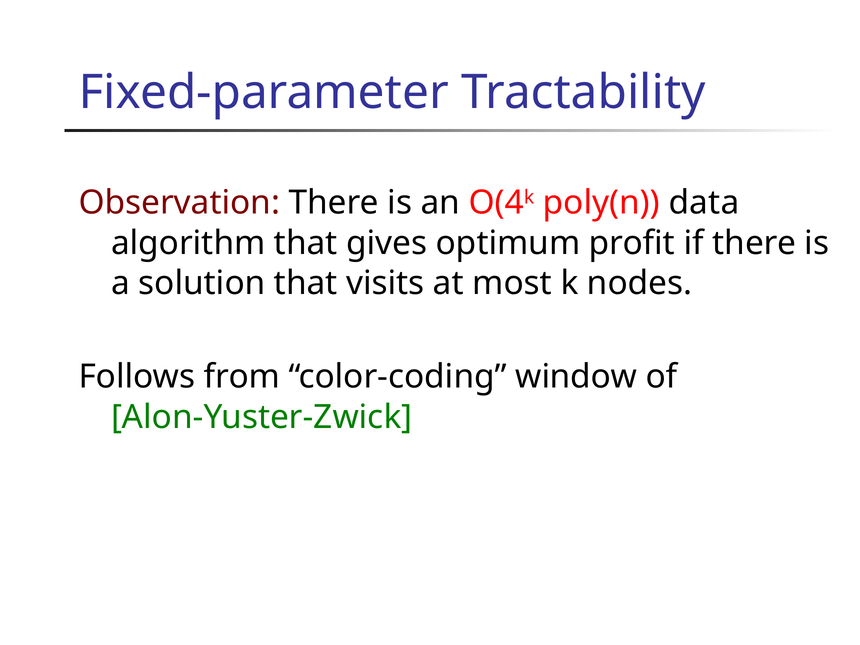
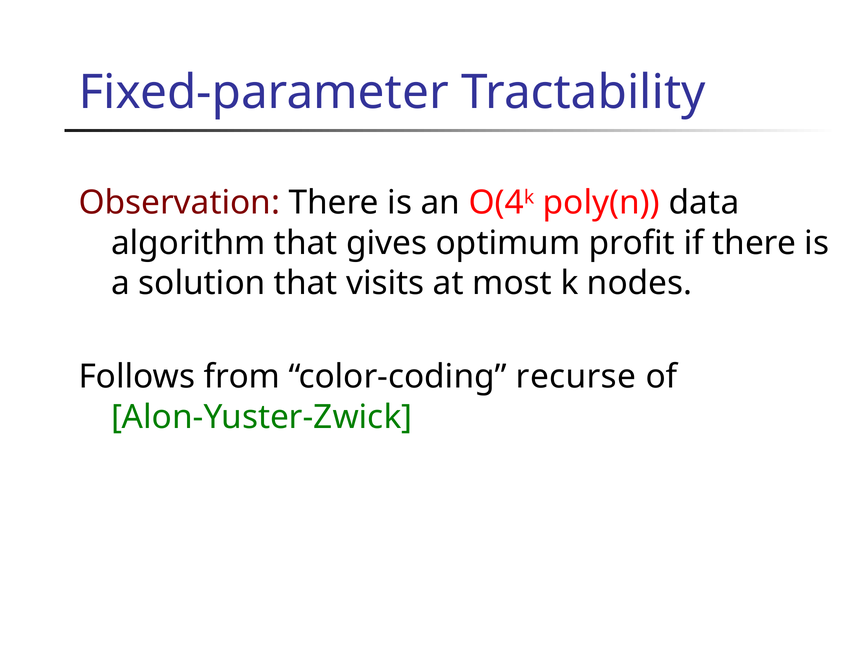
window: window -> recurse (576, 377)
